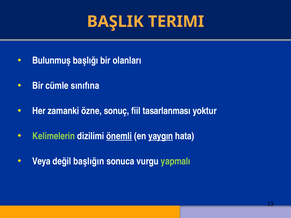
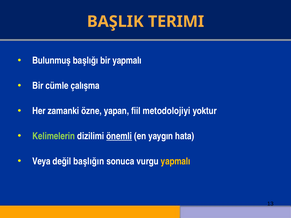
bir olanları: olanları -> yapmalı (127, 61)
sınıfına: sınıfına -> çalışma (85, 86)
sonuç: sonuç -> yapan (116, 111)
tasarlanması: tasarlanması -> metodolojiyi (167, 111)
yaygın underline: present -> none (161, 136)
yapmalı colour: light green -> yellow (176, 162)
